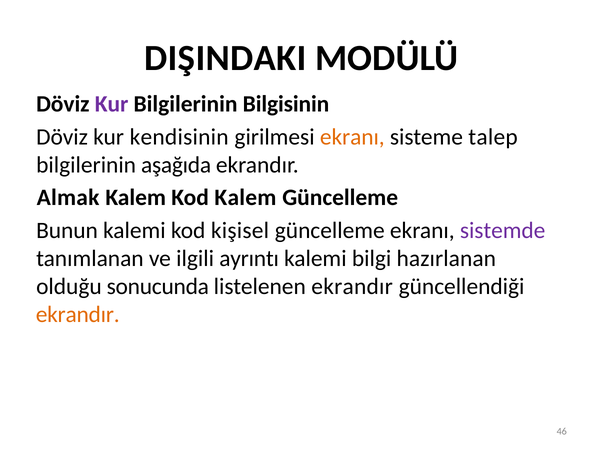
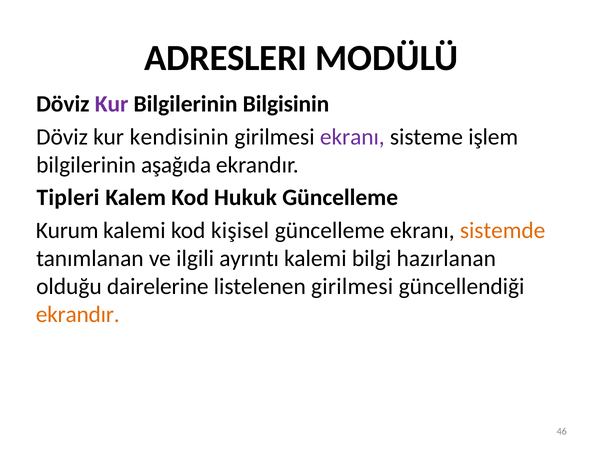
DIŞINDAKI: DIŞINDAKI -> ADRESLERI (226, 58)
ekranı colour: orange -> purple (352, 137)
talep: talep -> işlem (493, 137)
Almak: Almak -> Tipleri (68, 198)
Kod Kalem: Kalem -> Hukuk (245, 198)
Bunun: Bunun -> Kurum (67, 231)
sistemde colour: purple -> orange (503, 231)
sonucunda: sonucunda -> dairelerine (158, 287)
listelenen ekrandır: ekrandır -> girilmesi (352, 287)
